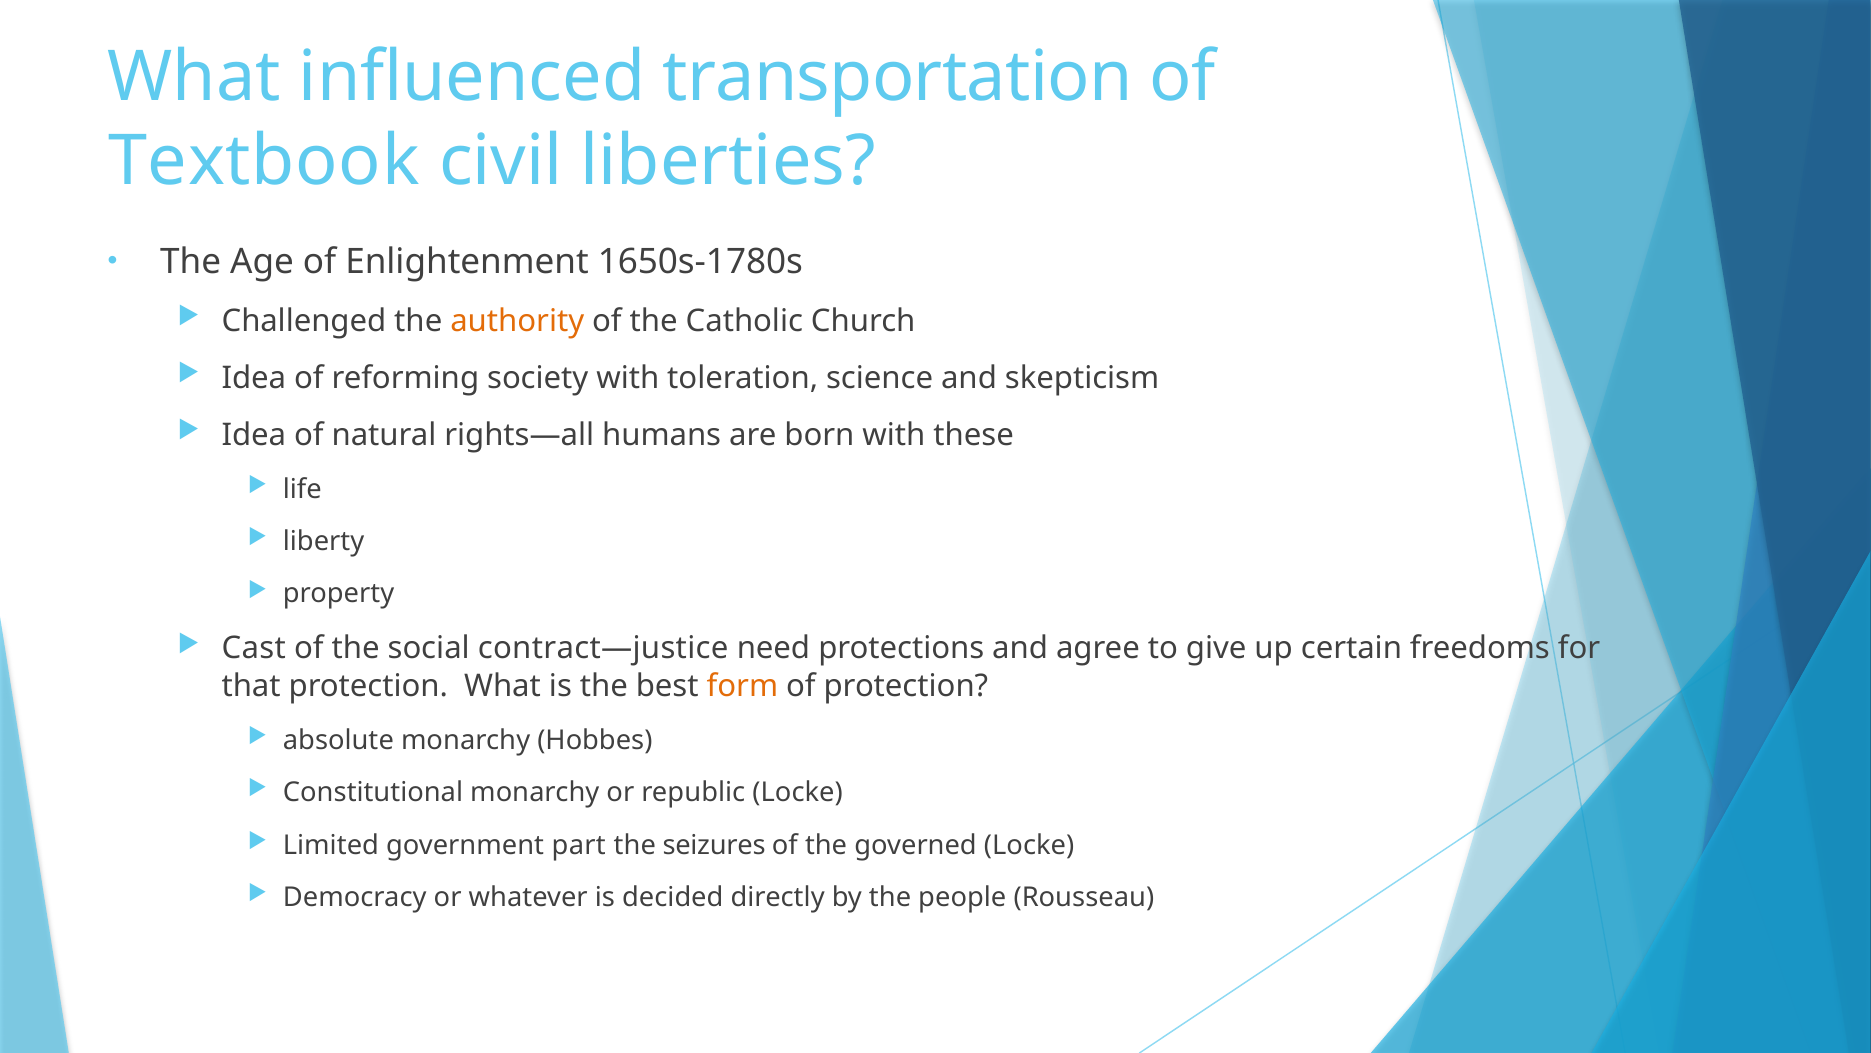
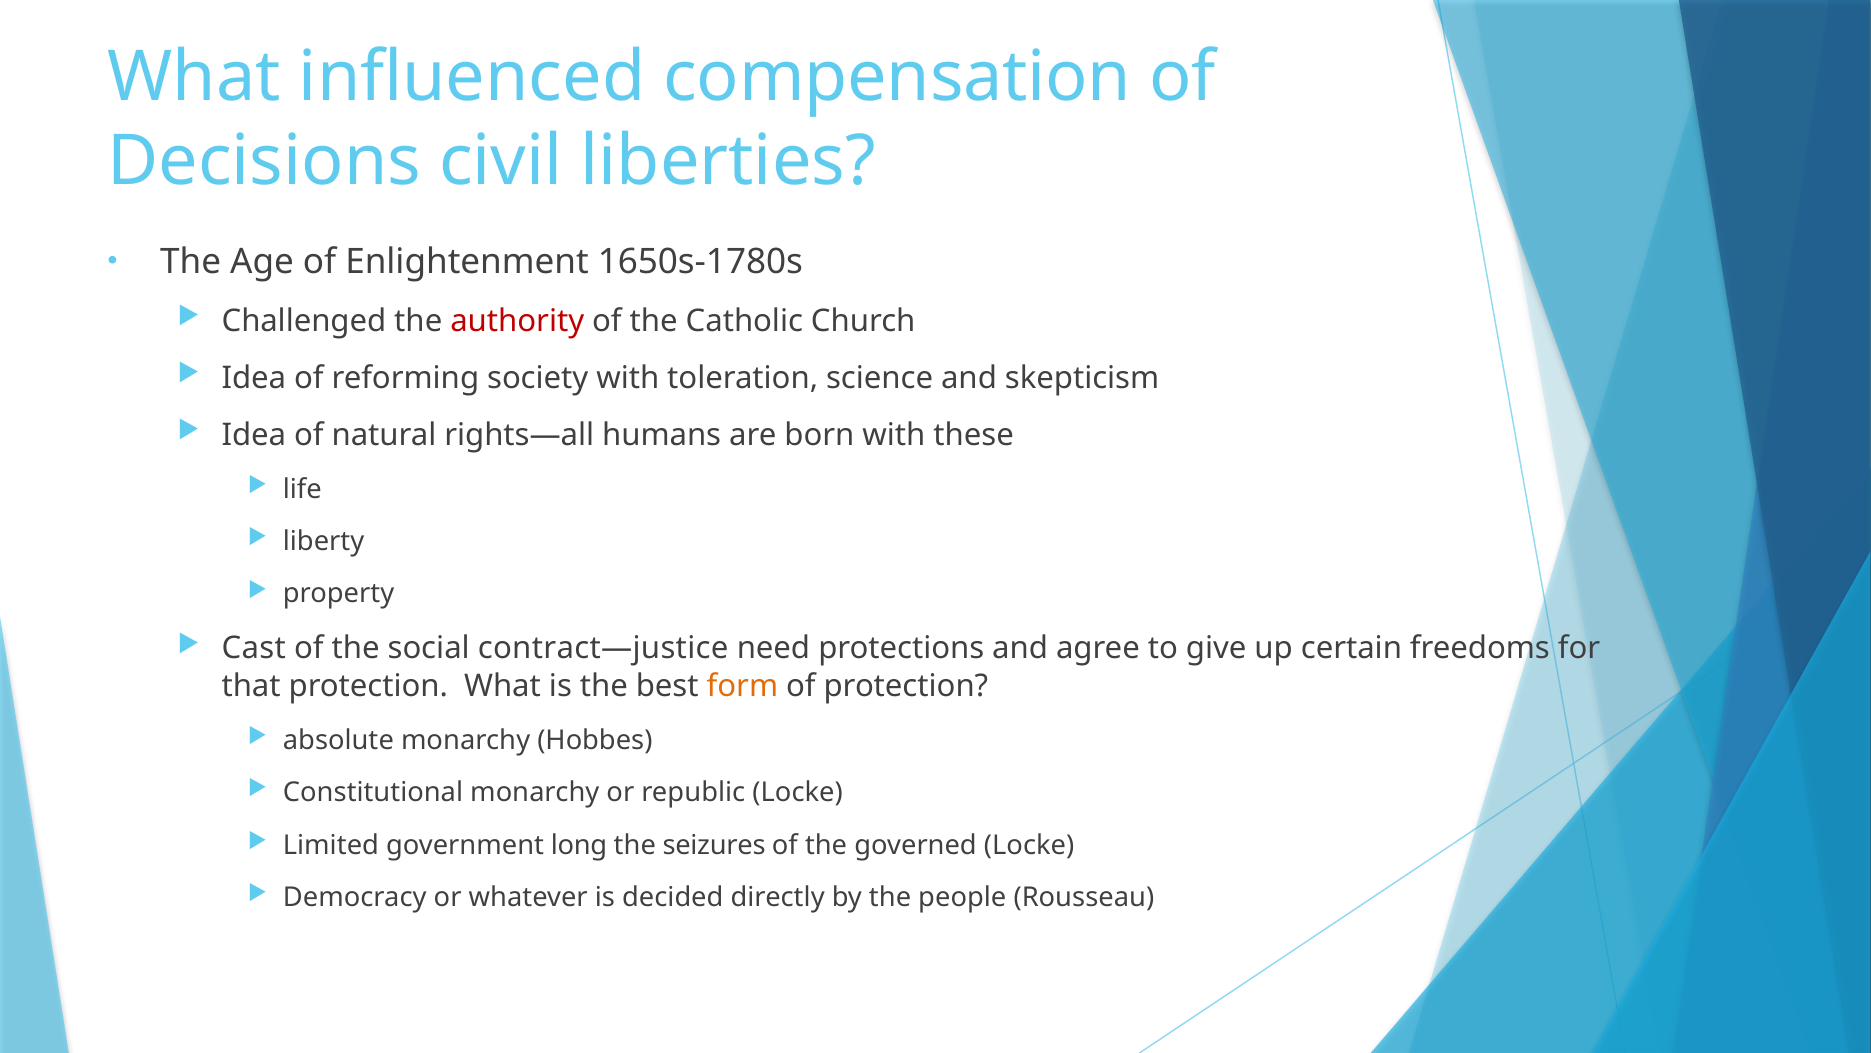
transportation: transportation -> compensation (897, 77)
Textbook: Textbook -> Decisions (264, 162)
authority colour: orange -> red (517, 321)
part: part -> long (579, 845)
